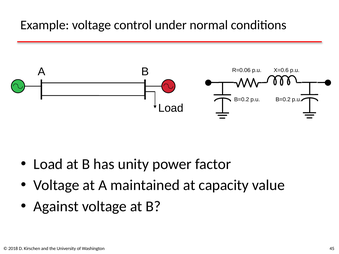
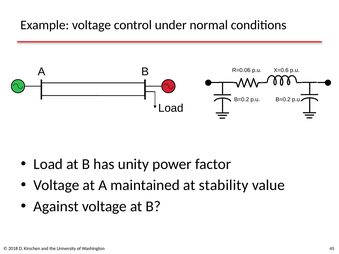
capacity: capacity -> stability (224, 185)
